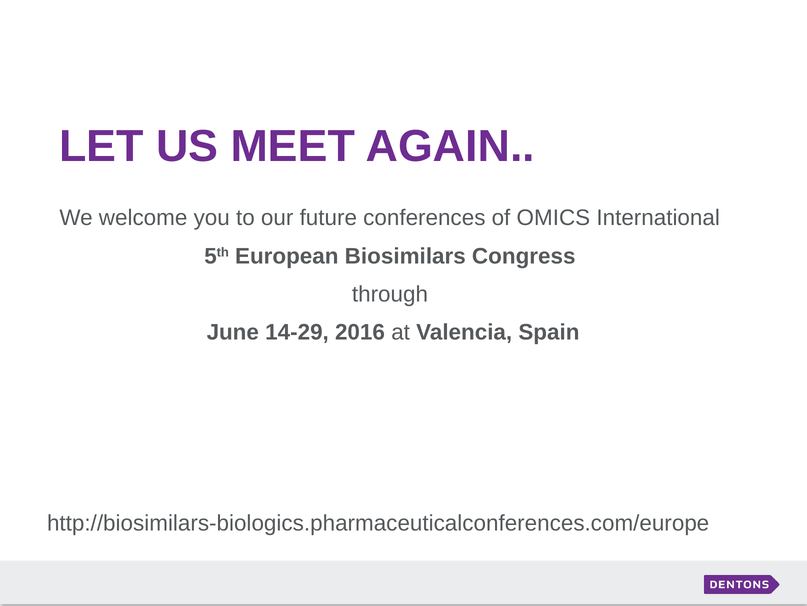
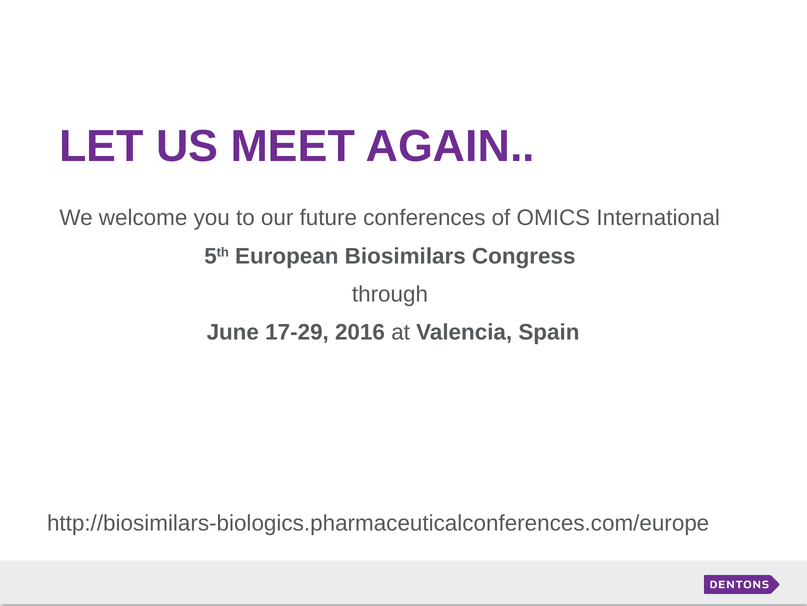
14-29: 14-29 -> 17-29 (297, 332)
